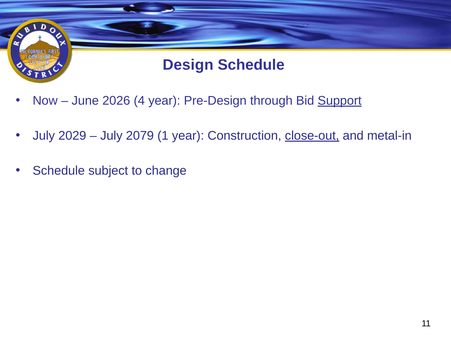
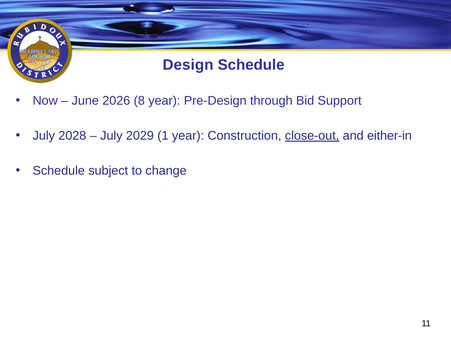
4: 4 -> 8 (139, 101)
Support underline: present -> none (340, 101)
2029: 2029 -> 2028 (72, 136)
2079: 2079 -> 2029 (140, 136)
metal-in: metal-in -> either-in (389, 136)
